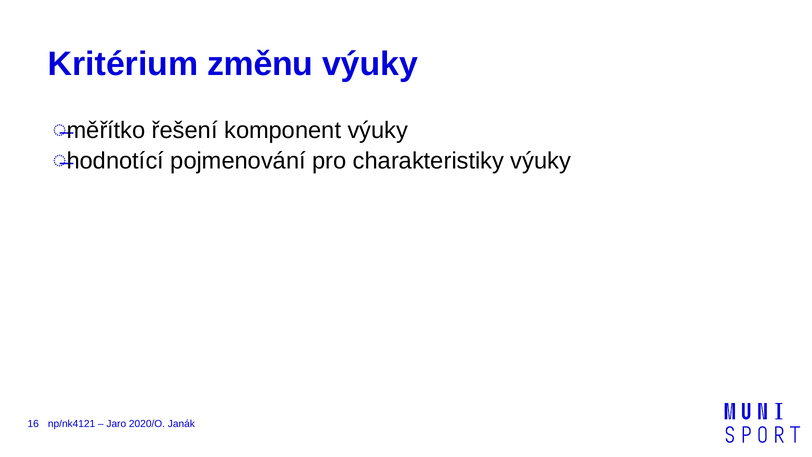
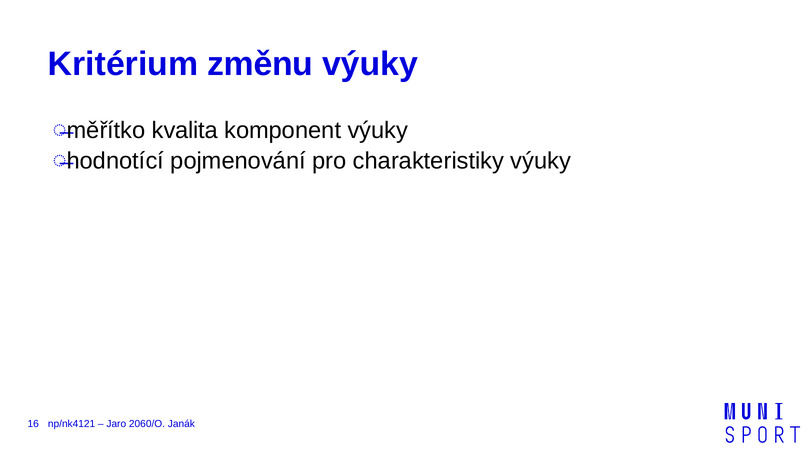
řešení: řešení -> kvalita (185, 131)
2020/O: 2020/O -> 2060/O (147, 424)
